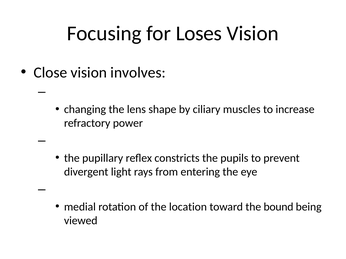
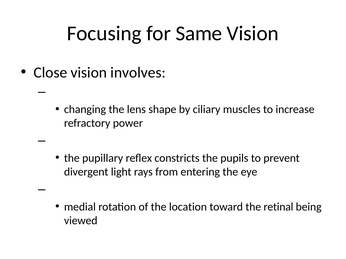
Loses: Loses -> Same (199, 33)
bound: bound -> retinal (278, 207)
